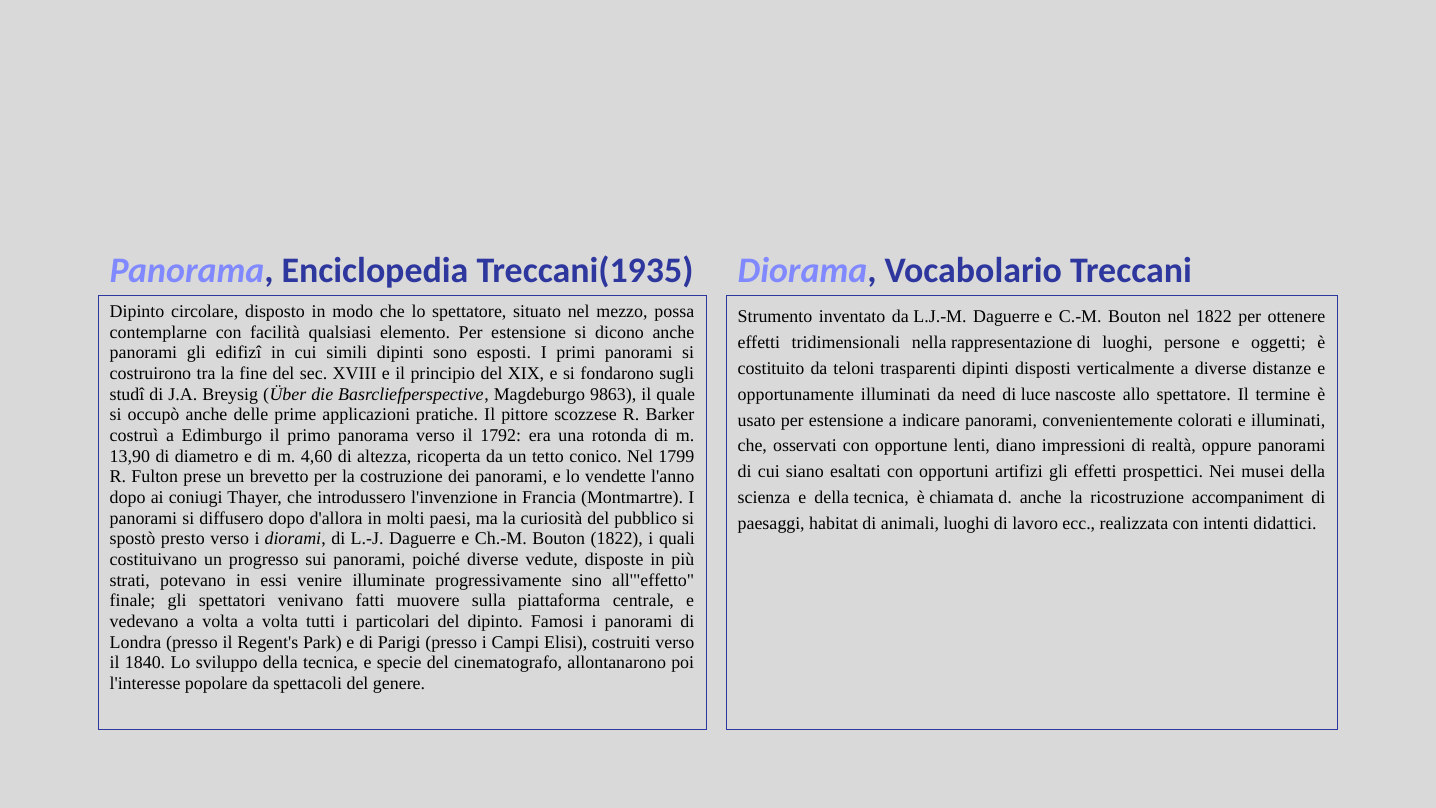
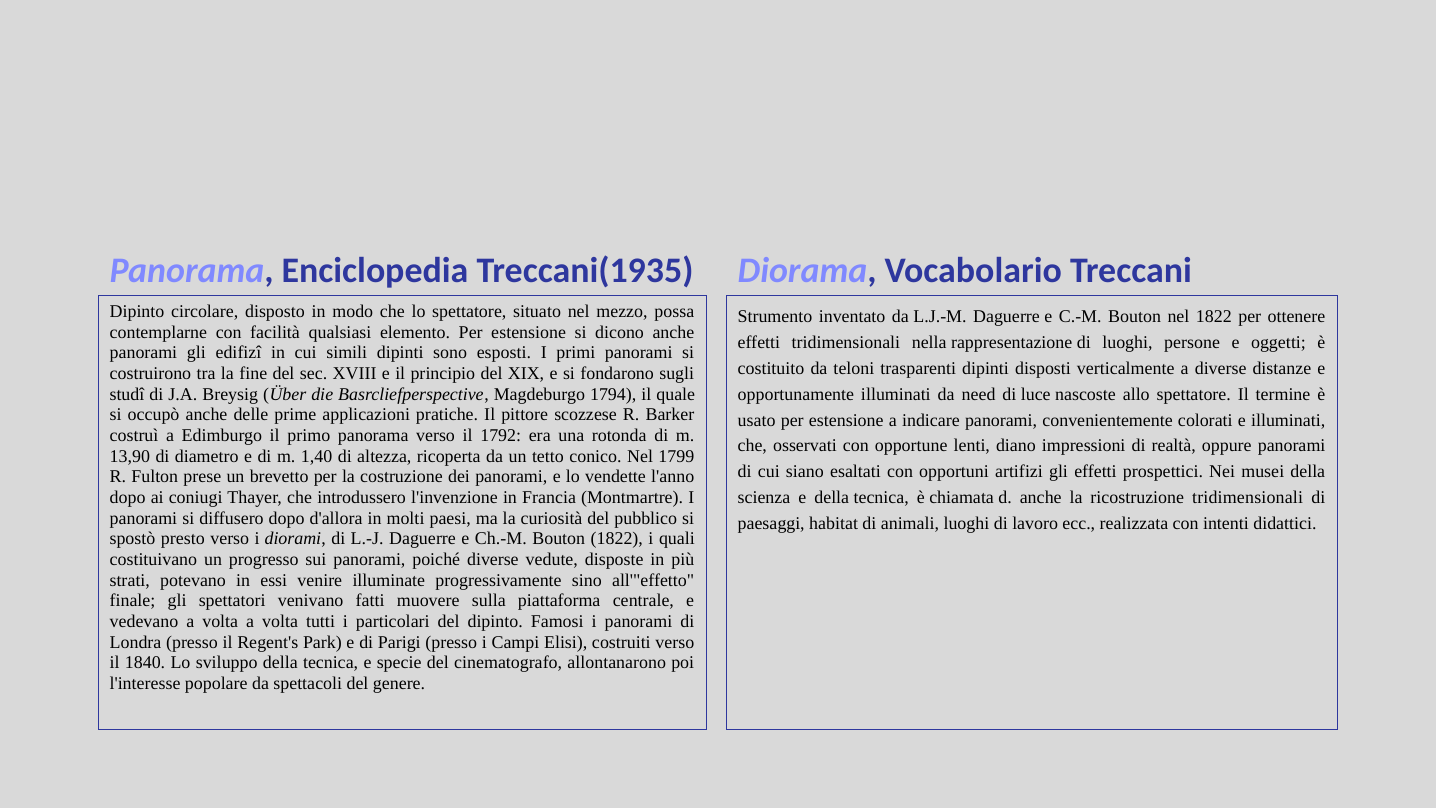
9863: 9863 -> 1794 (613, 394)
4,60: 4,60 -> 1,40 (317, 456)
ricostruzione accompaniment: accompaniment -> tridimensionali (1248, 498)
